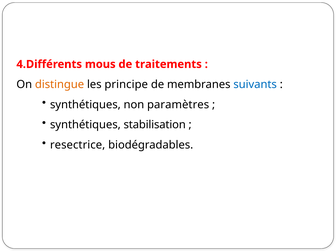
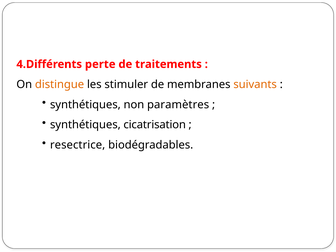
mous: mous -> perte (100, 64)
principe: principe -> stimuler (126, 84)
suivants colour: blue -> orange (255, 84)
stabilisation: stabilisation -> cicatrisation (155, 125)
